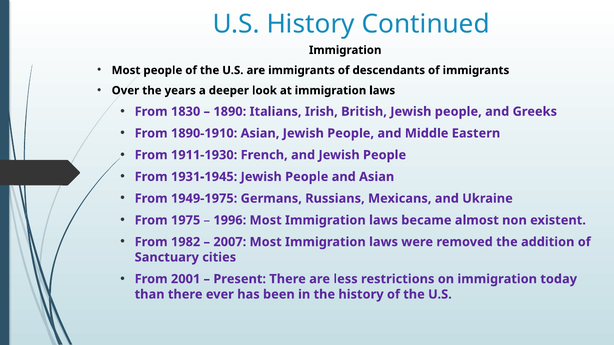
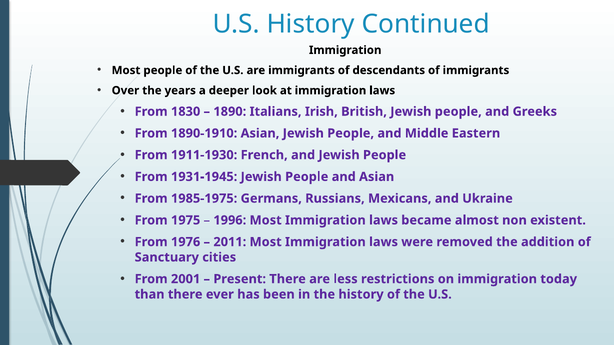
1949-1975: 1949-1975 -> 1985-1975 (204, 199)
1982: 1982 -> 1976 (186, 242)
2007: 2007 -> 2011 (230, 242)
